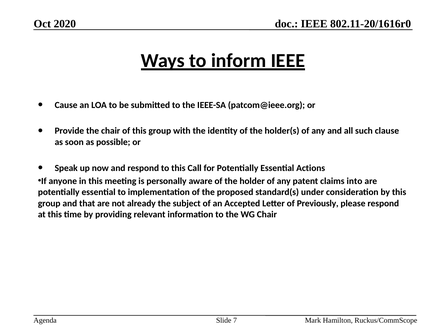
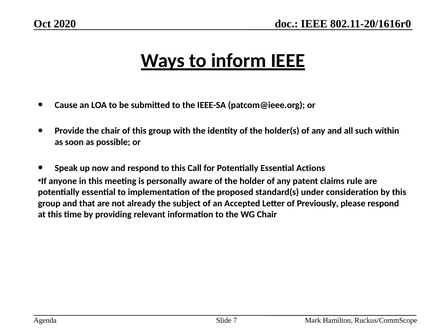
clause: clause -> within (387, 131)
into: into -> rule (354, 181)
